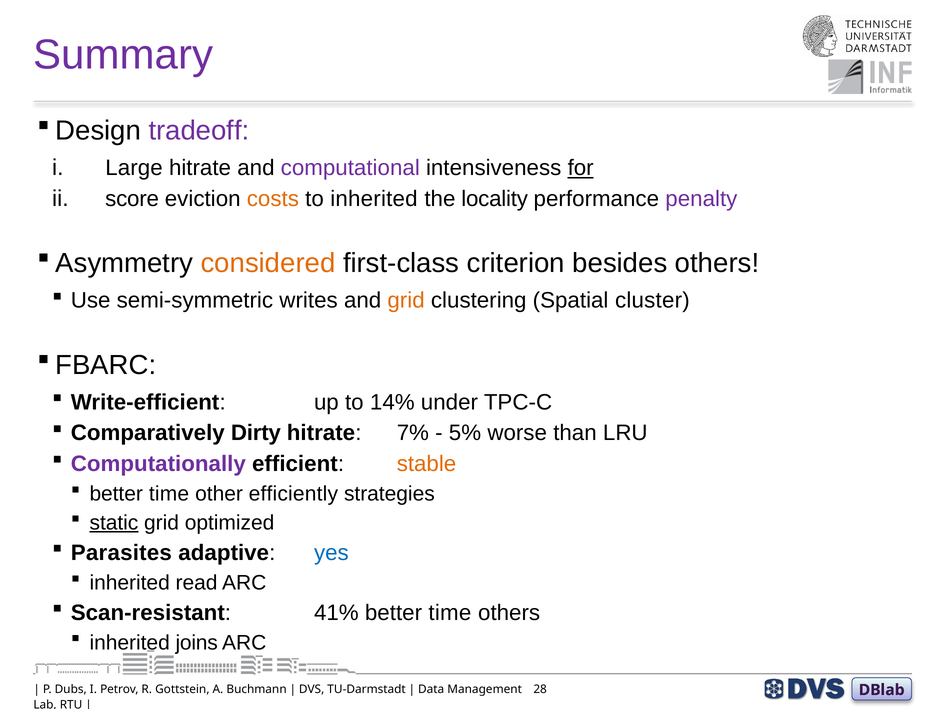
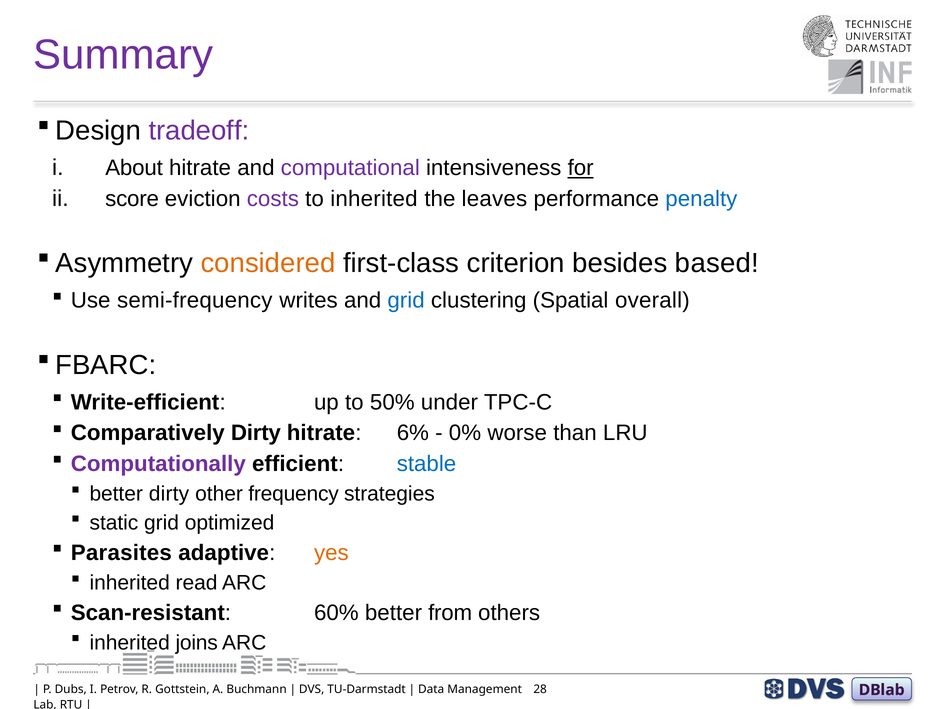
Large: Large -> About (134, 168)
costs colour: orange -> purple (273, 199)
locality: locality -> leaves (494, 199)
penalty colour: purple -> blue (701, 199)
besides others: others -> based (717, 263)
semi-symmetric: semi-symmetric -> semi-frequency (195, 300)
grid colour: orange -> blue (406, 300)
cluster: cluster -> overall (652, 300)
14%: 14% -> 50% (392, 402)
7%: 7% -> 6% (413, 433)
5%: 5% -> 0% (465, 433)
stable colour: orange -> blue (426, 464)
time: time -> dirty (169, 494)
efficiently: efficiently -> frequency (294, 494)
static underline: present -> none (114, 523)
yes colour: blue -> orange (331, 553)
41%: 41% -> 60% (336, 613)
time: time -> from (450, 613)
